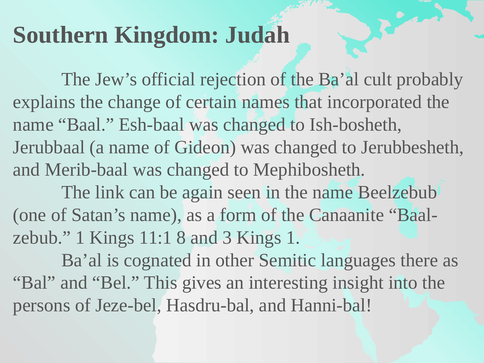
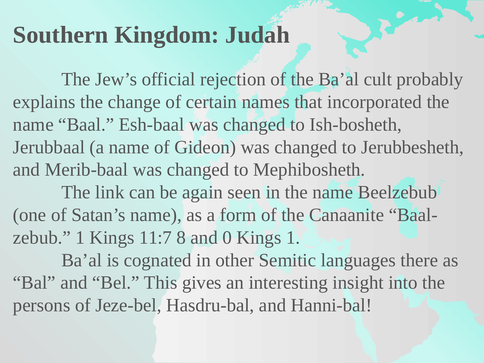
11:1: 11:1 -> 11:7 (156, 238)
3: 3 -> 0 (227, 238)
